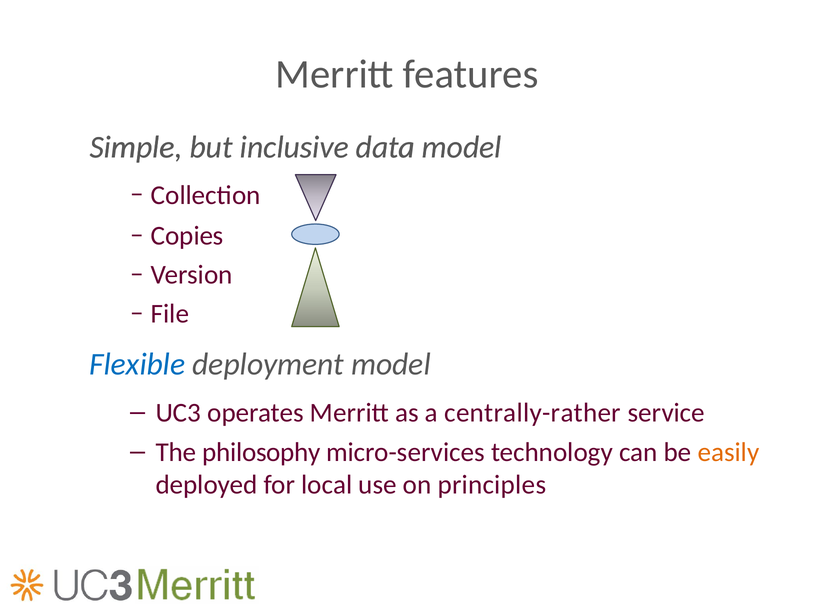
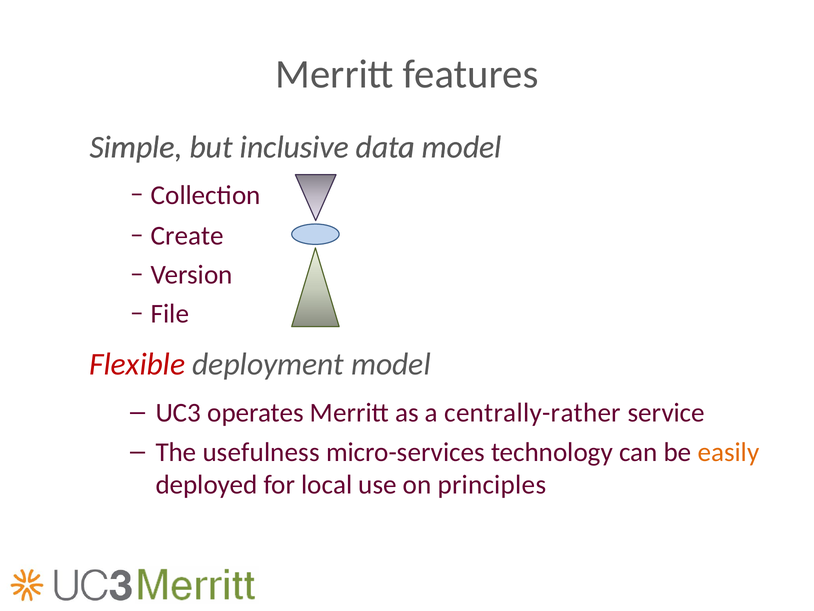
Copies: Copies -> Create (187, 236)
Flexible colour: blue -> red (137, 364)
philosophy: philosophy -> usefulness (261, 452)
